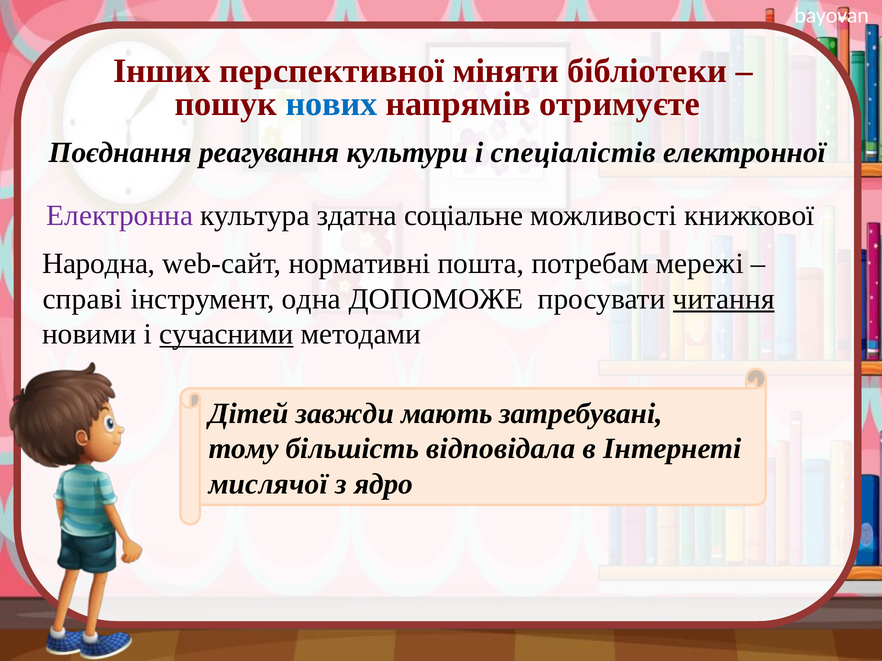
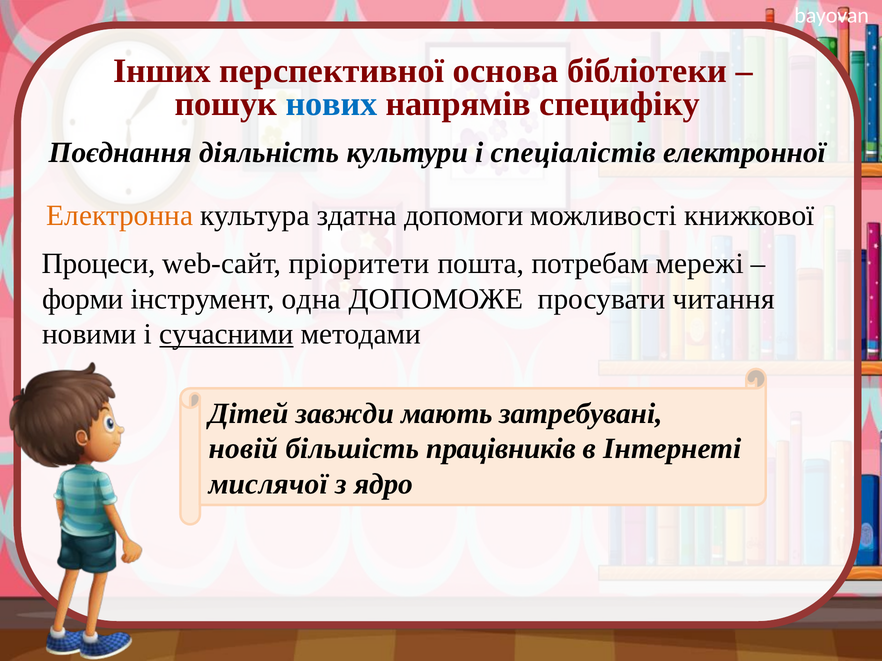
міняти: міняти -> основа (506, 71)
отримуєте: отримуєте -> специфіку (620, 104)
реагування: реагування -> діяльність (269, 153)
Електронна colour: purple -> orange (120, 216)
соціальне: соціальне -> допомоги (464, 216)
Народна: Народна -> Процеси (99, 264)
нормативні: нормативні -> пріоритети (359, 264)
справі: справі -> форми (83, 299)
читання underline: present -> none (724, 299)
тому: тому -> новій (243, 449)
відповідала: відповідала -> працівників (501, 449)
